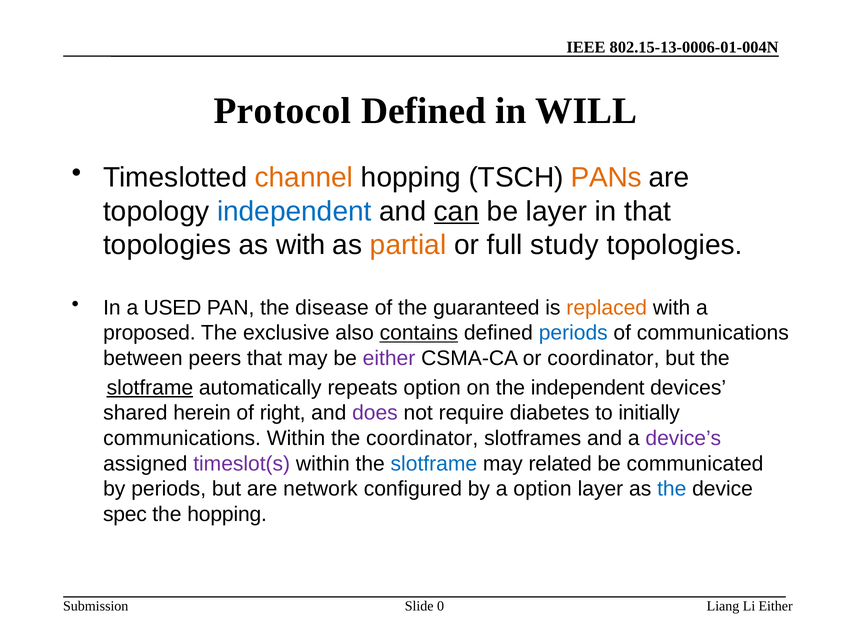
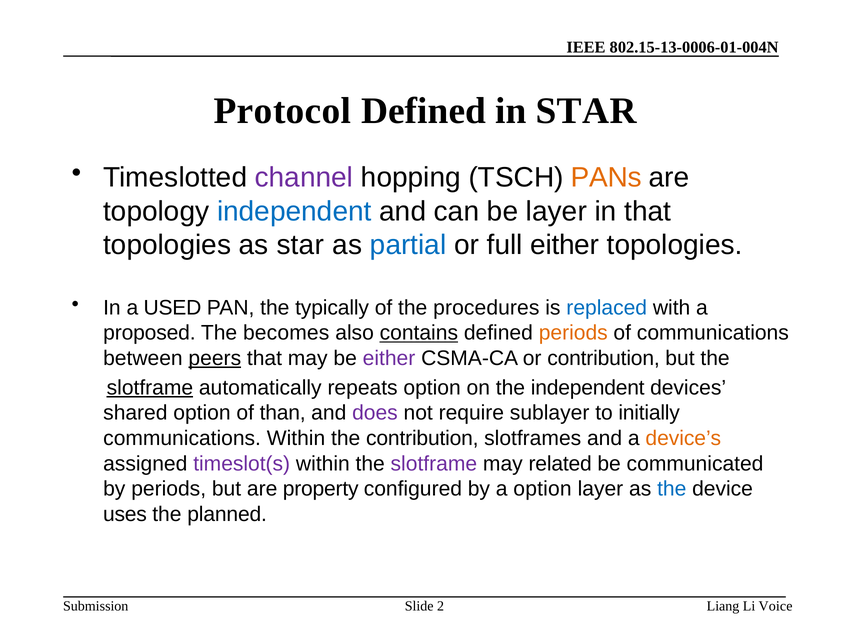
in WILL: WILL -> STAR (586, 111)
channel colour: orange -> purple (304, 177)
can underline: present -> none (457, 211)
as with: with -> star (300, 245)
partial colour: orange -> blue (408, 245)
full study: study -> either (565, 245)
disease: disease -> typically (332, 307)
guaranteed: guaranteed -> procedures (486, 307)
replaced colour: orange -> blue (607, 307)
exclusive: exclusive -> becomes (286, 333)
periods colour: blue -> orange (573, 333)
peers underline: none -> present (215, 358)
or coordinator: coordinator -> contribution (604, 358)
shared herein: herein -> option (202, 413)
right: right -> than (283, 413)
diabetes: diabetes -> sublayer (550, 413)
the coordinator: coordinator -> contribution (422, 438)
device’s colour: purple -> orange (683, 438)
slotframe colour: blue -> purple (434, 463)
network: network -> property (321, 488)
spec: spec -> uses (125, 514)
the hopping: hopping -> planned (227, 514)
0: 0 -> 2 (441, 606)
Li Either: Either -> Voice (776, 606)
